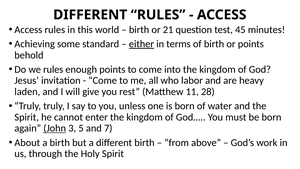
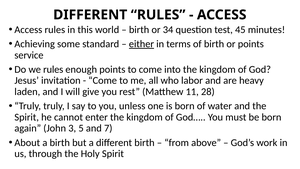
21: 21 -> 34 (168, 30)
behold: behold -> service (29, 55)
John underline: present -> none (55, 128)
